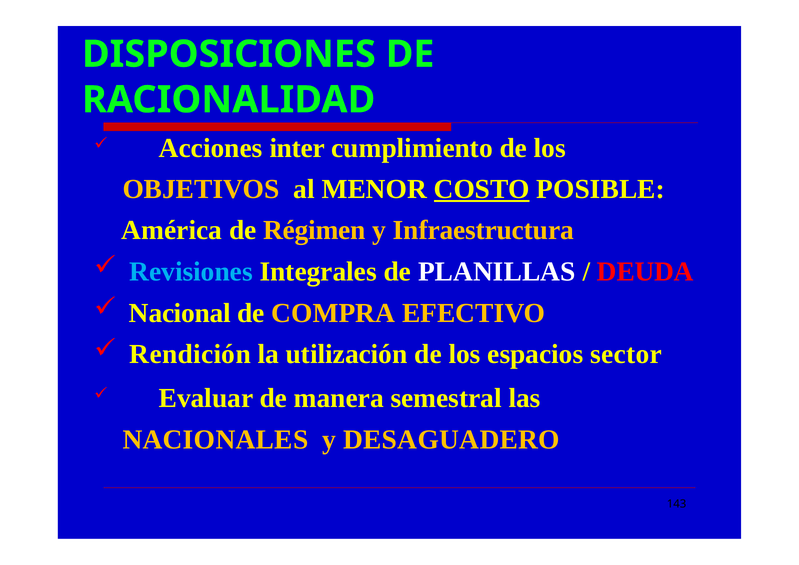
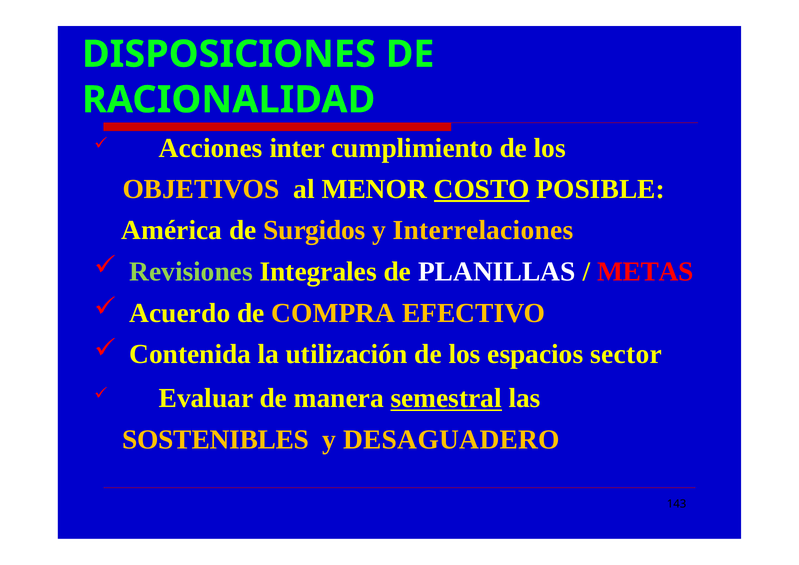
Régimen: Régimen -> Surgidos (314, 230)
Infraestructura: Infraestructura -> Interrelaciones (483, 230)
Revisiones colour: light blue -> light green (191, 272)
DEUDA: DEUDA -> METAS (645, 272)
Nacional: Nacional -> Acuerdo (180, 313)
Rendición: Rendición -> Contenida (190, 354)
semestral underline: none -> present (446, 398)
NACIONALES: NACIONALES -> SOSTENIBLES (216, 440)
